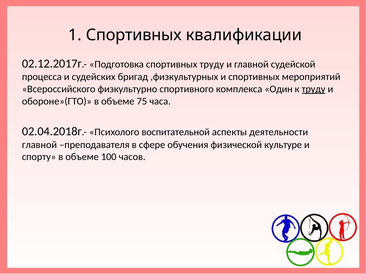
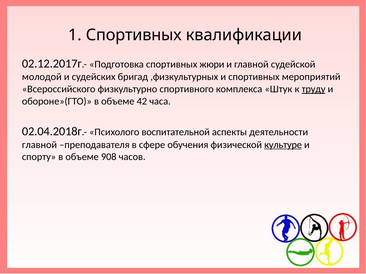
спортивных труду: труду -> жюри (212, 64)
процесса: процесса -> молодой (42, 77)
Один: Один -> Штук (278, 89)
75: 75 -> 42 (142, 101)
культуре underline: none -> present (283, 145)
100: 100 -> 908 (109, 157)
